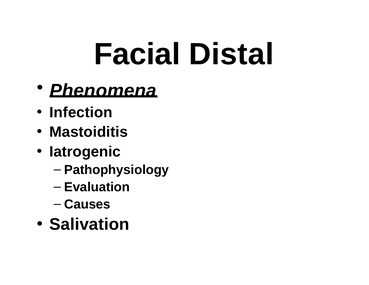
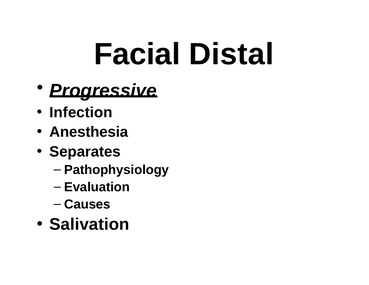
Phenomena: Phenomena -> Progressive (103, 91)
Mastoiditis: Mastoiditis -> Anesthesia (89, 132)
Iatrogenic: Iatrogenic -> Separates (85, 152)
